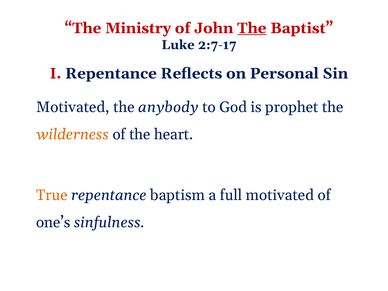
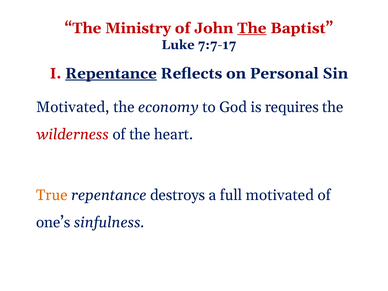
2:7-17: 2:7-17 -> 7:7-17 (217, 45)
Repentance underline: none -> present (111, 73)
anybody: anybody -> economy (169, 107)
prophet: prophet -> requires (292, 107)
wilderness colour: orange -> red (73, 134)
baptism: baptism -> destroys (178, 195)
